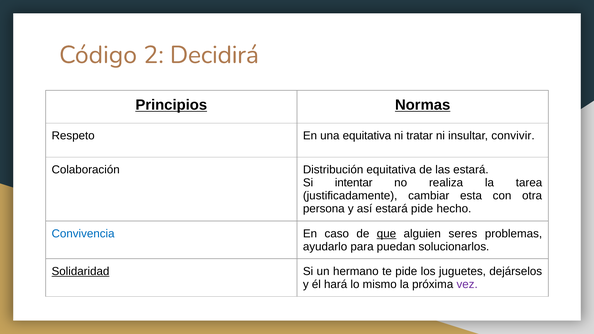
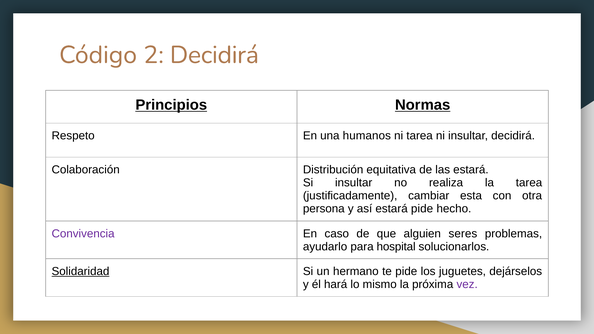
una equitativa: equitativa -> humanos (367, 136)
ni tratar: tratar -> tarea (420, 136)
insultar convivir: convivir -> decidirá (513, 136)
Si intentar: intentar -> insultar (354, 183)
Convivencia colour: blue -> purple (83, 234)
que underline: present -> none (386, 234)
puedan: puedan -> hospital (396, 247)
